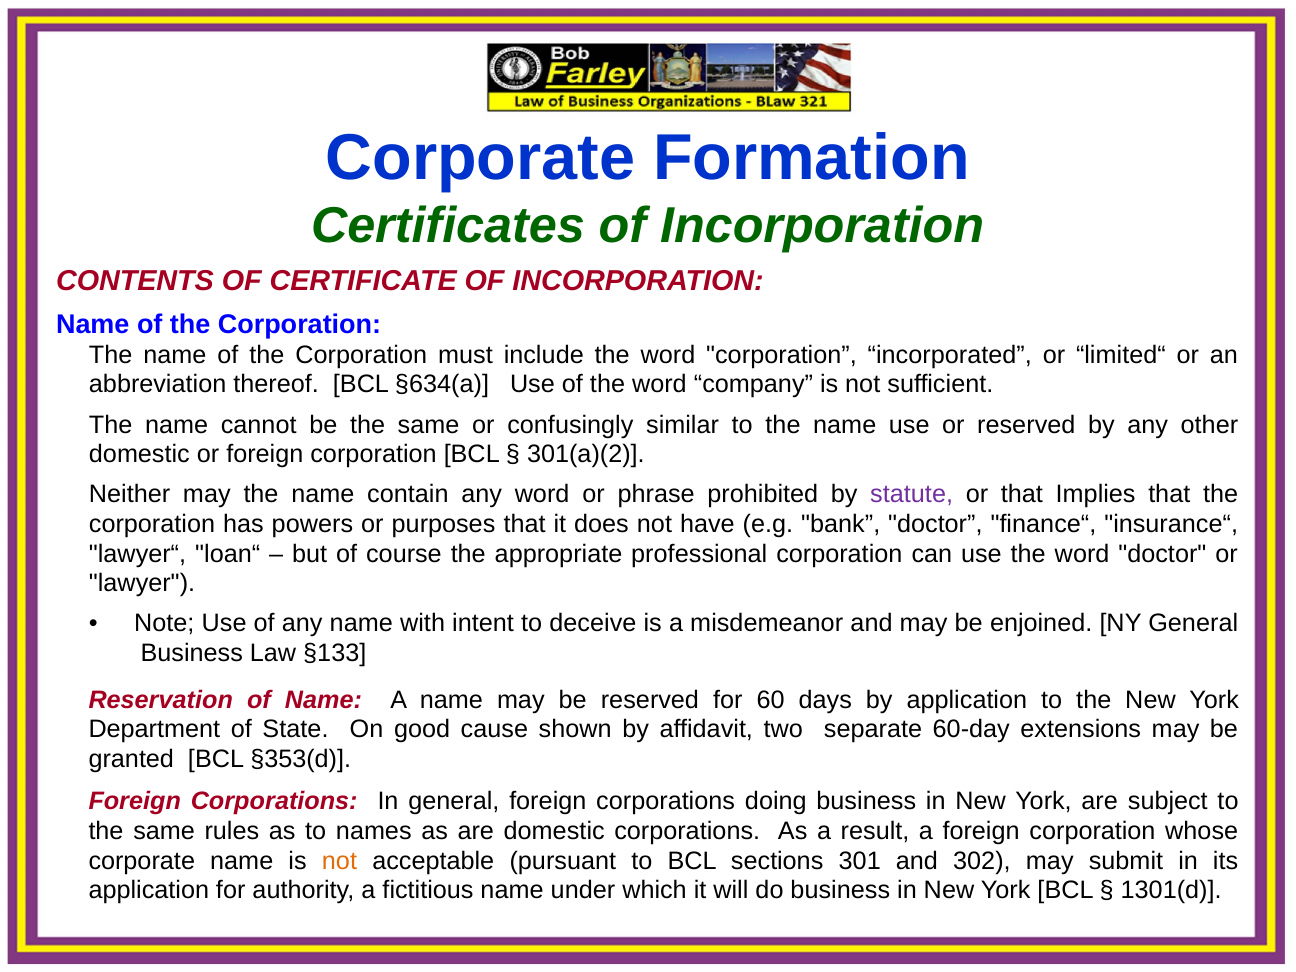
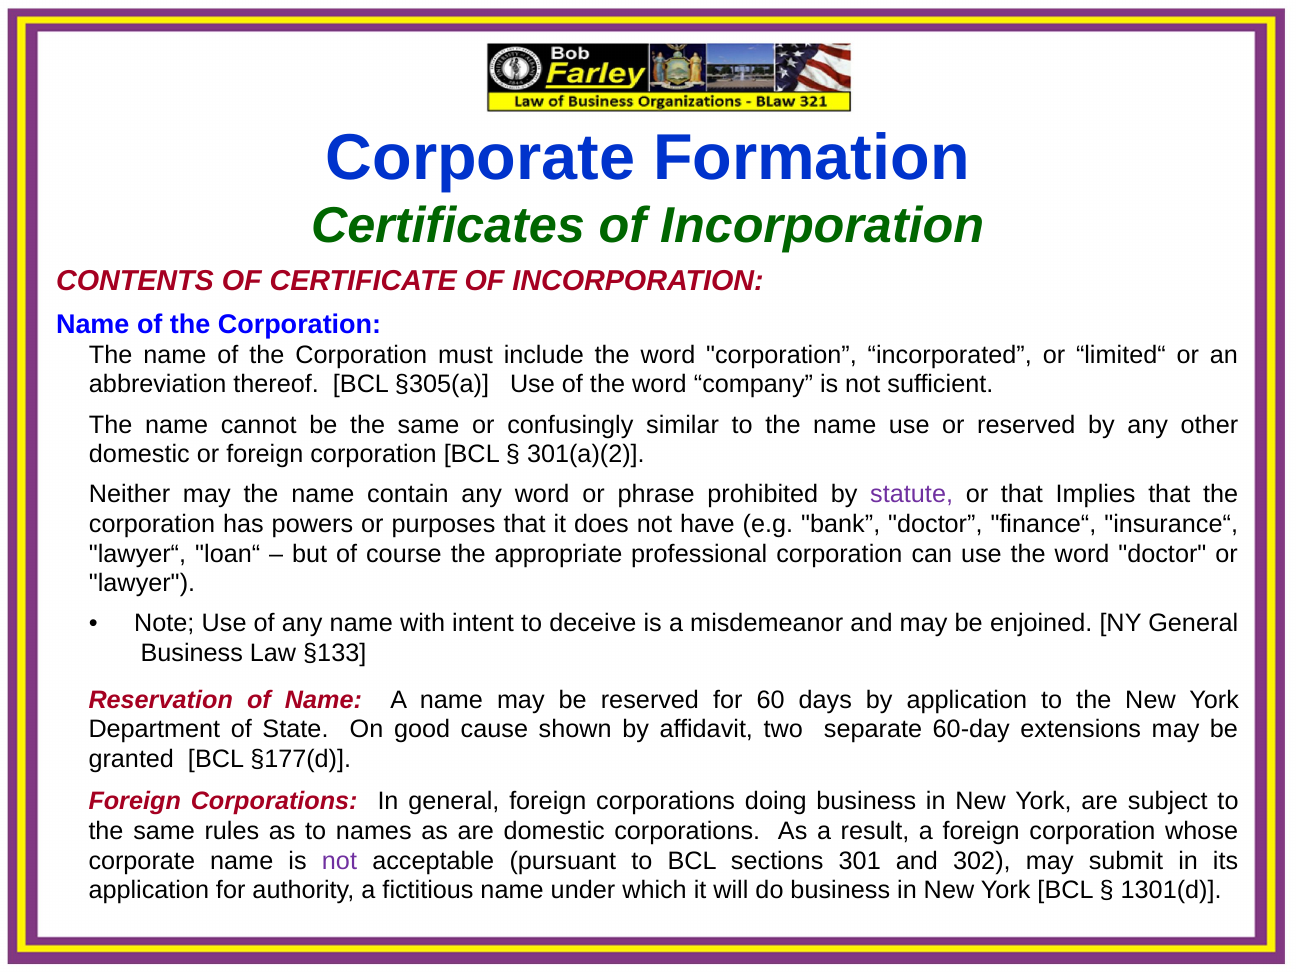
§634(a: §634(a -> §305(a (442, 385)
§353(d: §353(d -> §177(d (301, 759)
not colour: orange -> purple (339, 861)
